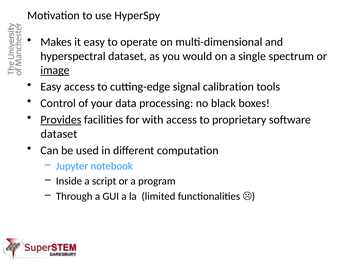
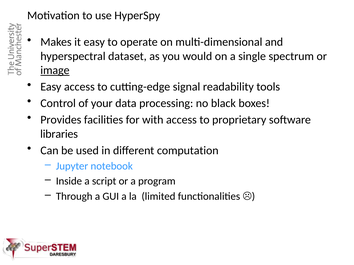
calibration: calibration -> readability (228, 87)
Provides underline: present -> none (61, 120)
dataset: dataset -> libraries (59, 134)
